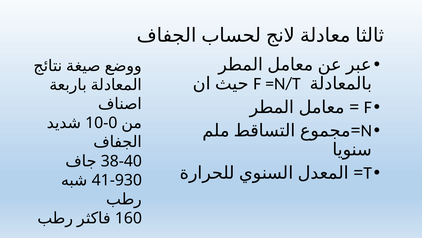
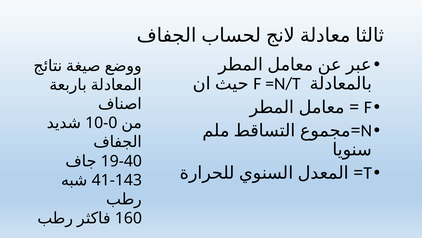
38-40: 38-40 -> 19-40 (121, 161)
41-930: 41-930 -> 41-143 (117, 180)
